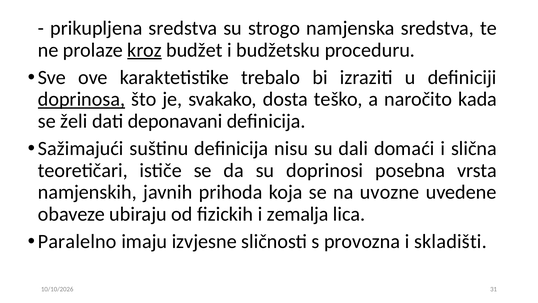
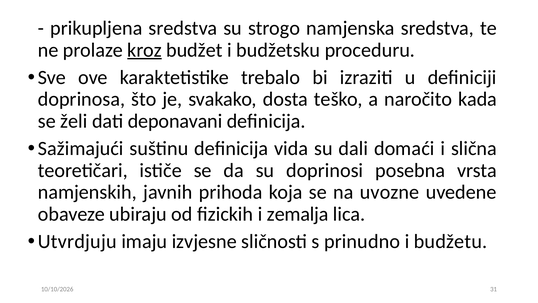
doprinosa underline: present -> none (81, 99)
nisu: nisu -> vida (291, 148)
Paralelno: Paralelno -> Utvrdjuju (77, 241)
provozna: provozna -> prinudno (362, 241)
skladišti: skladišti -> budžetu (451, 241)
